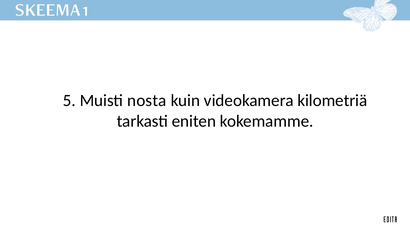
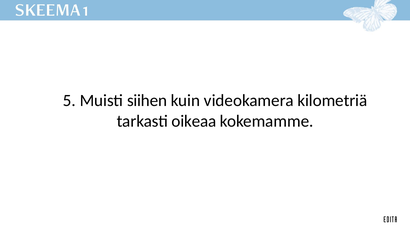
nosta: nosta -> siihen (147, 100)
eniten: eniten -> oikeaa (194, 121)
